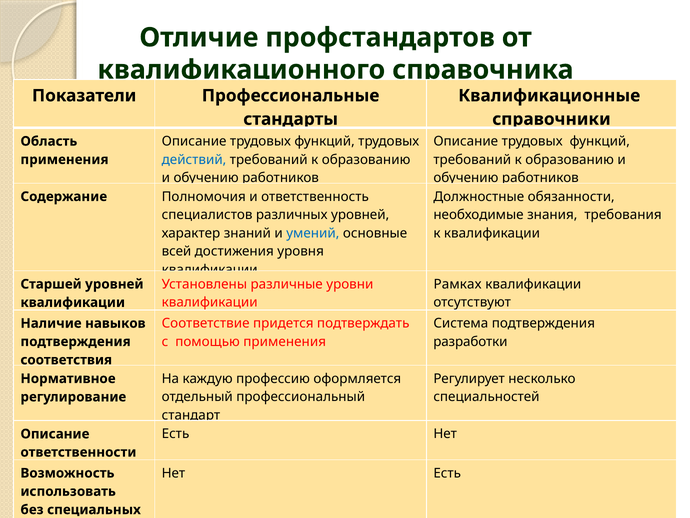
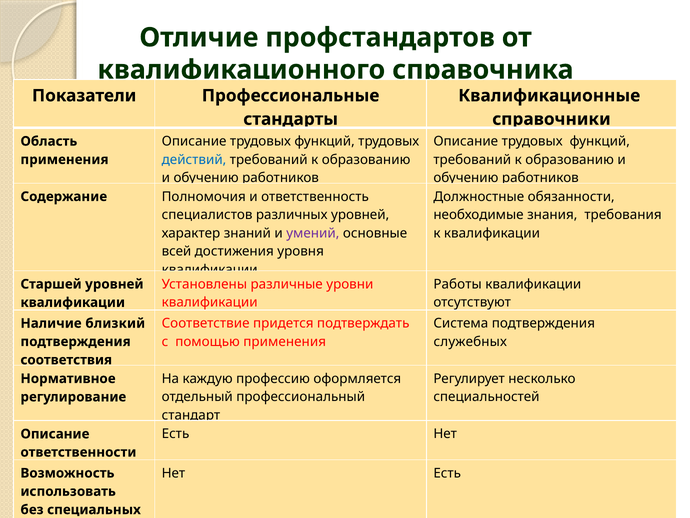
умений colour: blue -> purple (313, 233)
Рамках: Рамках -> Работы (458, 284)
навыков: навыков -> близкий (115, 323)
разработки: разработки -> служебных (470, 341)
